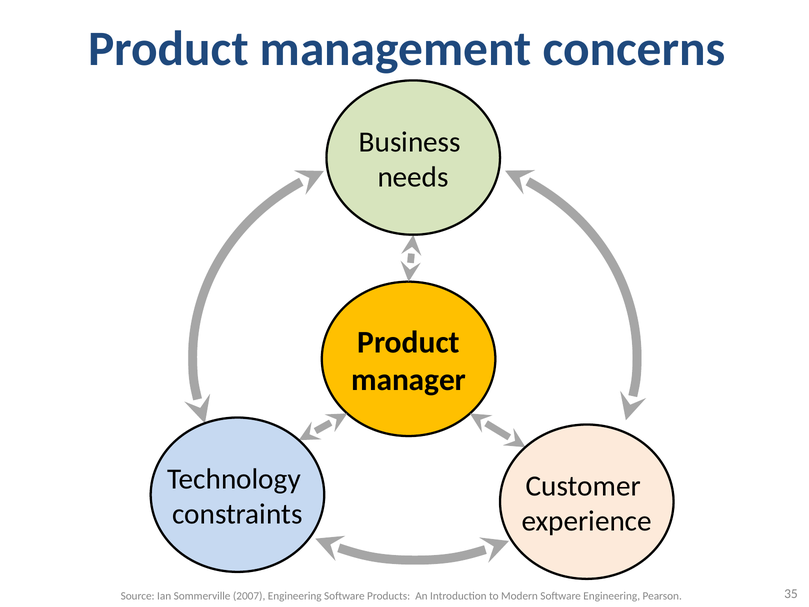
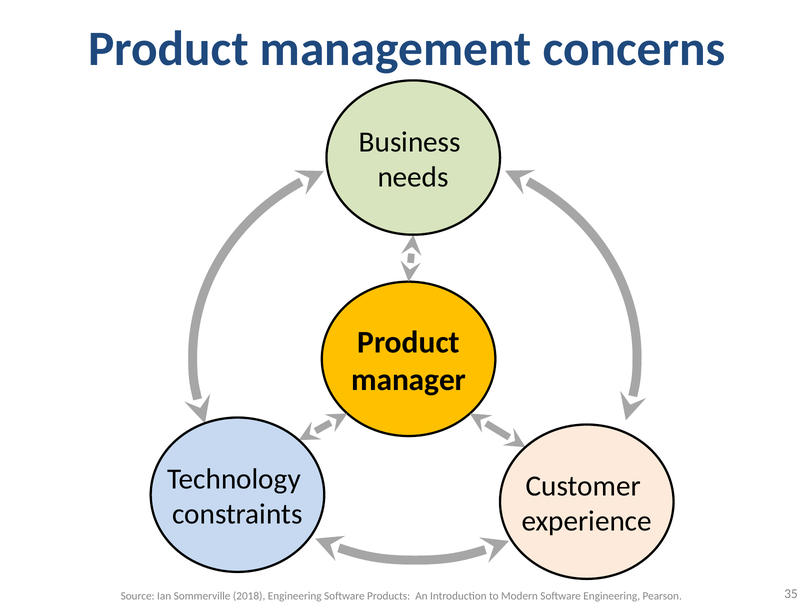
2007: 2007 -> 2018 (249, 596)
